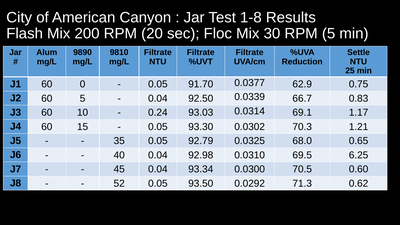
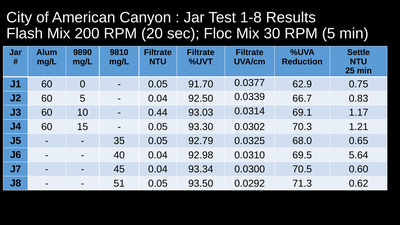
0.24: 0.24 -> 0.44 (158, 113)
6.25: 6.25 -> 5.64 (359, 155)
52: 52 -> 51 (119, 183)
